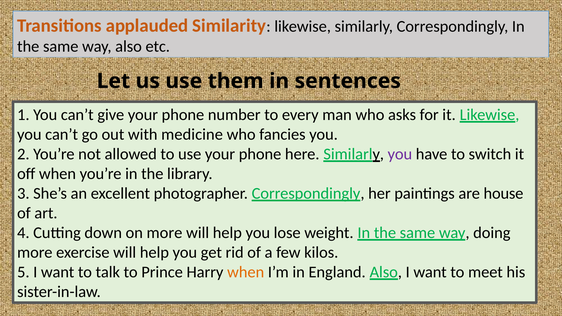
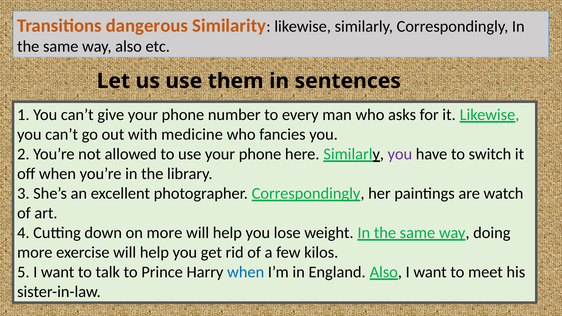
applauded: applauded -> dangerous (147, 26)
house: house -> watch (503, 194)
when colour: orange -> blue (246, 272)
